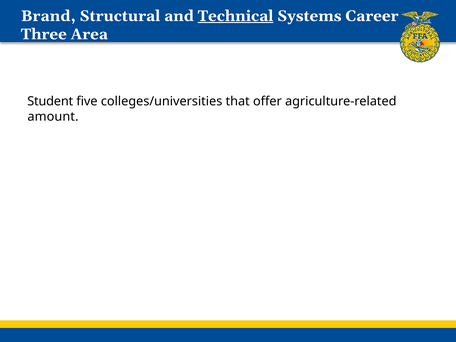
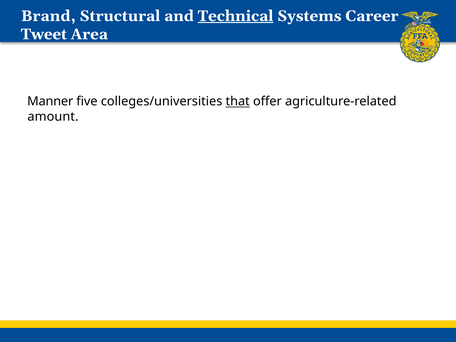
Three: Three -> Tweet (44, 34)
Student: Student -> Manner (50, 101)
that underline: none -> present (238, 101)
